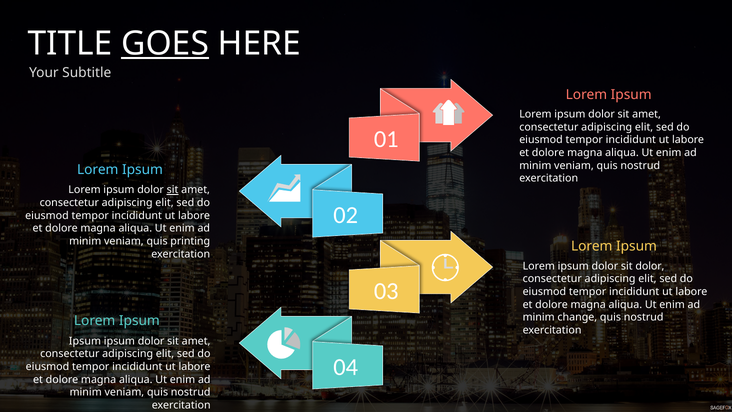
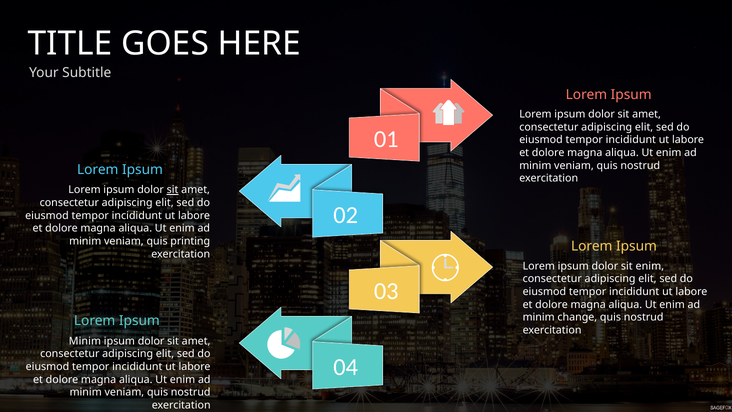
GOES underline: present -> none (165, 43)
sit dolor: dolor -> enim (650, 266)
Ipsum: Ipsum -> Minim (85, 341)
